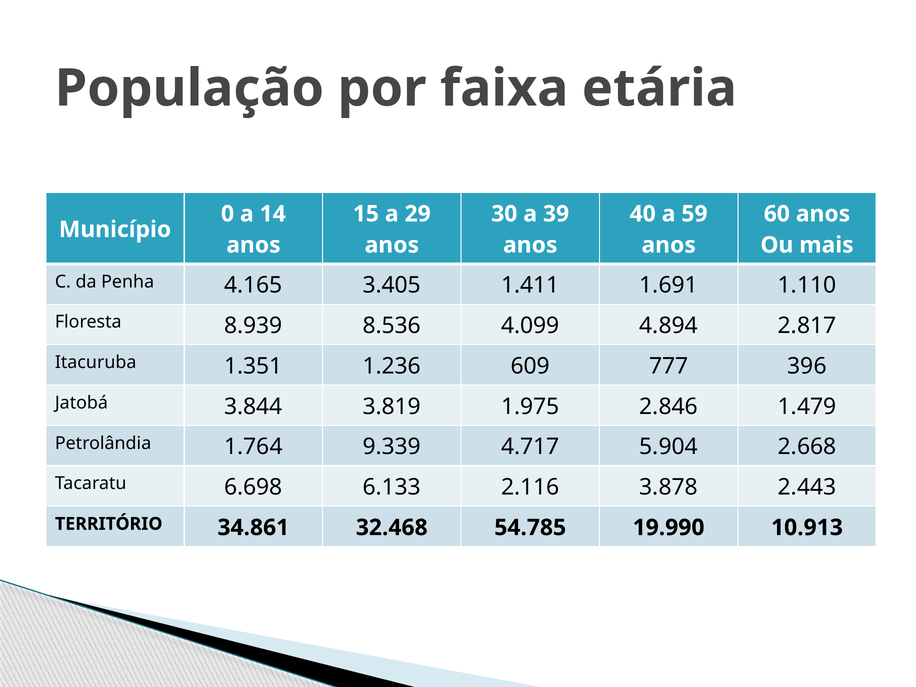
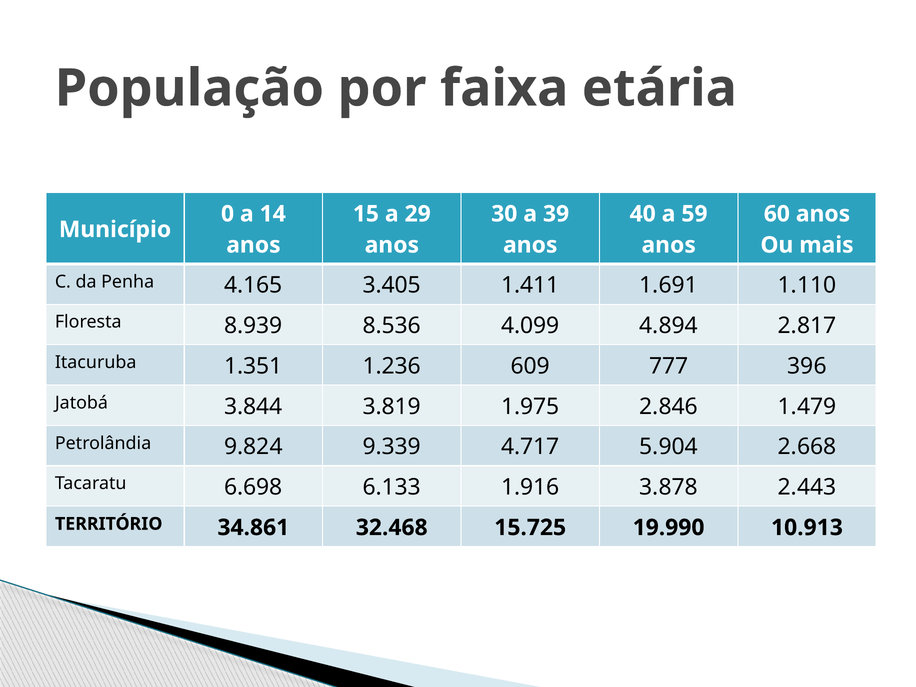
1.764: 1.764 -> 9.824 (253, 447)
2.116: 2.116 -> 1.916 (530, 487)
54.785: 54.785 -> 15.725 (530, 528)
